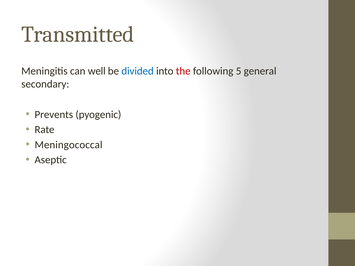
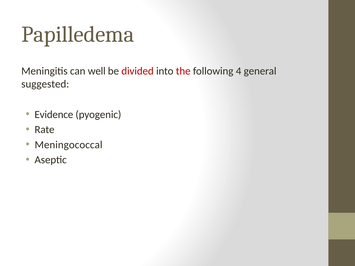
Transmitted: Transmitted -> Papilledema (78, 34)
divided colour: blue -> red (138, 71)
5: 5 -> 4 (239, 71)
secondary: secondary -> suggested (45, 84)
Prevents: Prevents -> Evidence (54, 115)
